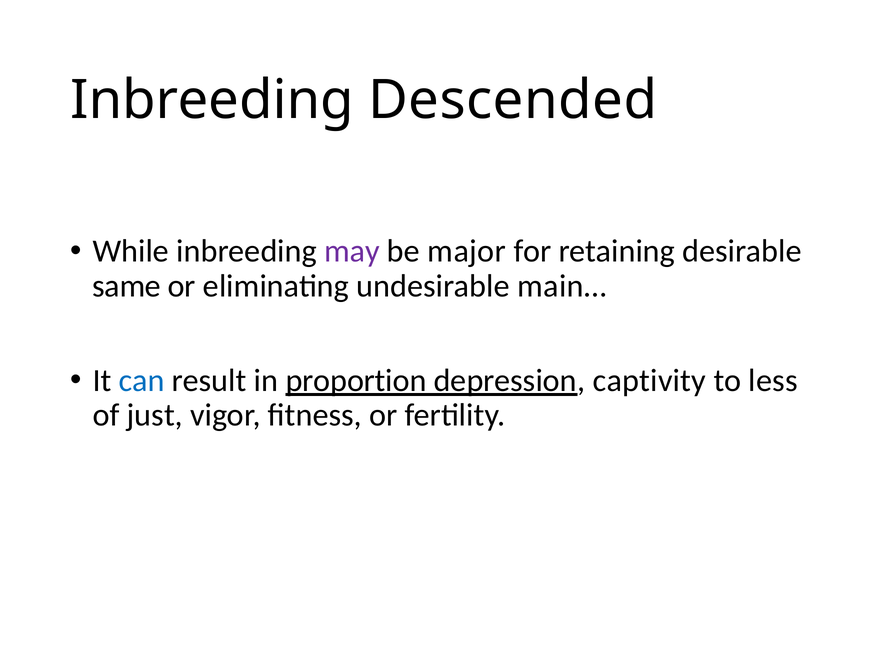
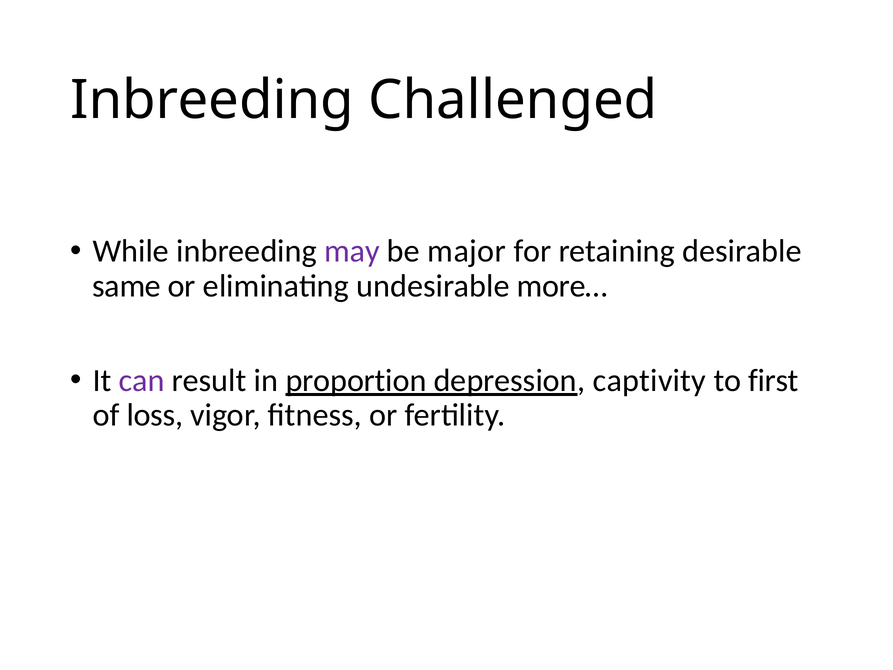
Descended: Descended -> Challenged (513, 100)
main…: main… -> more… (562, 286)
can colour: blue -> purple (142, 380)
less: less -> first (773, 380)
just: just -> loss (155, 415)
